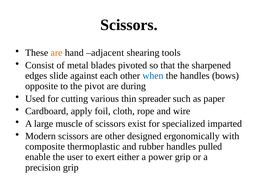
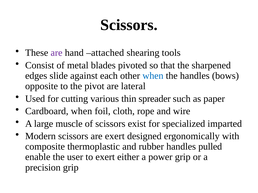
are colour: orange -> purple (57, 53)
adjacent: adjacent -> attached (105, 53)
during: during -> lateral (133, 86)
Cardboard apply: apply -> when (81, 111)
are other: other -> exert (115, 136)
